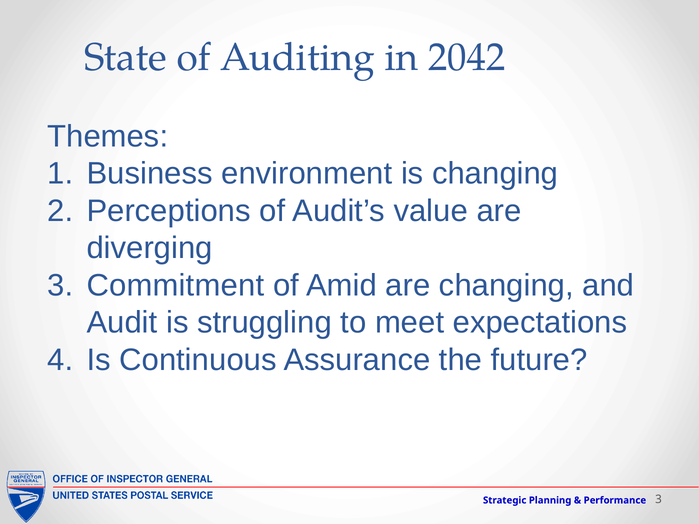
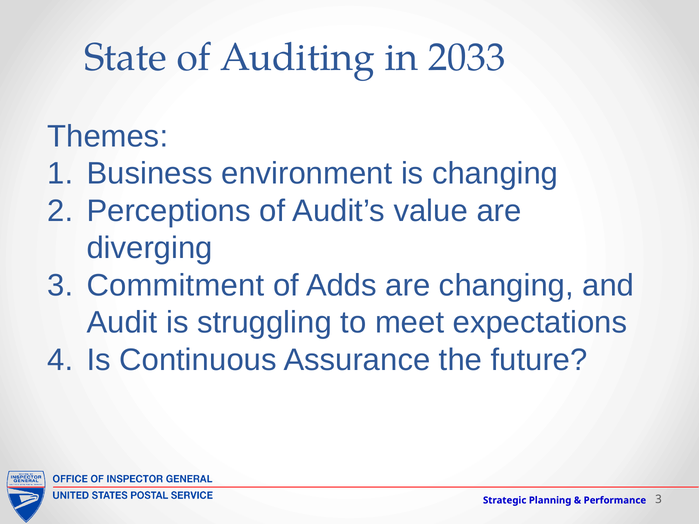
2042: 2042 -> 2033 (467, 57)
Amid: Amid -> Adds (341, 286)
